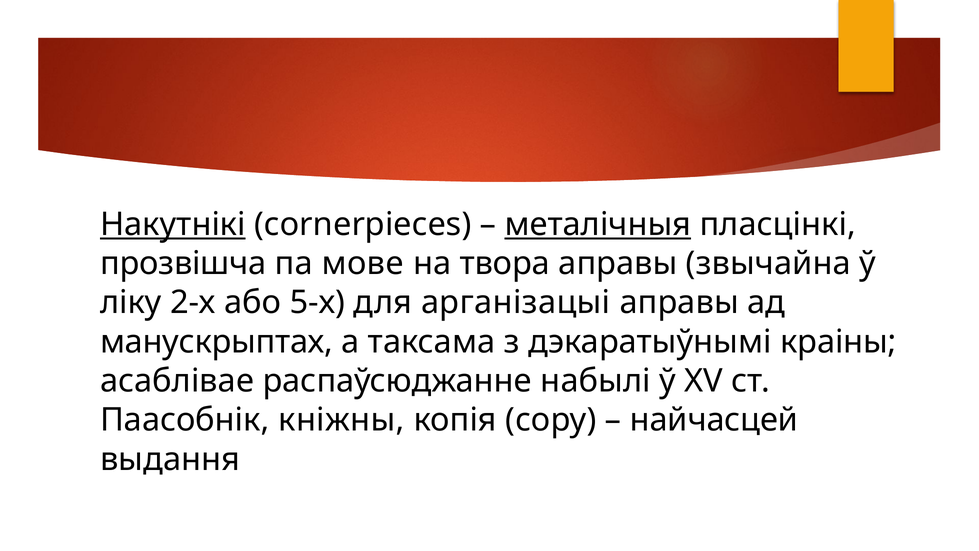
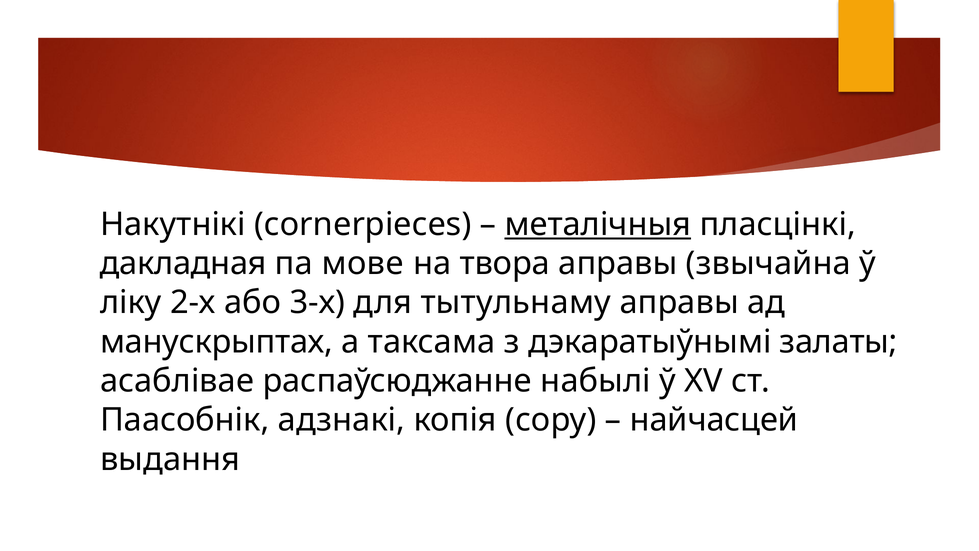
Накутнікі underline: present -> none (173, 224)
прозвішча: прозвішча -> дакладная (183, 263)
5-х: 5-х -> 3-х (317, 302)
арганізацыі: арганізацыі -> тытульнаму (516, 302)
краіны: краіны -> залаты (839, 342)
кніжны: кніжны -> адзнакі (342, 420)
